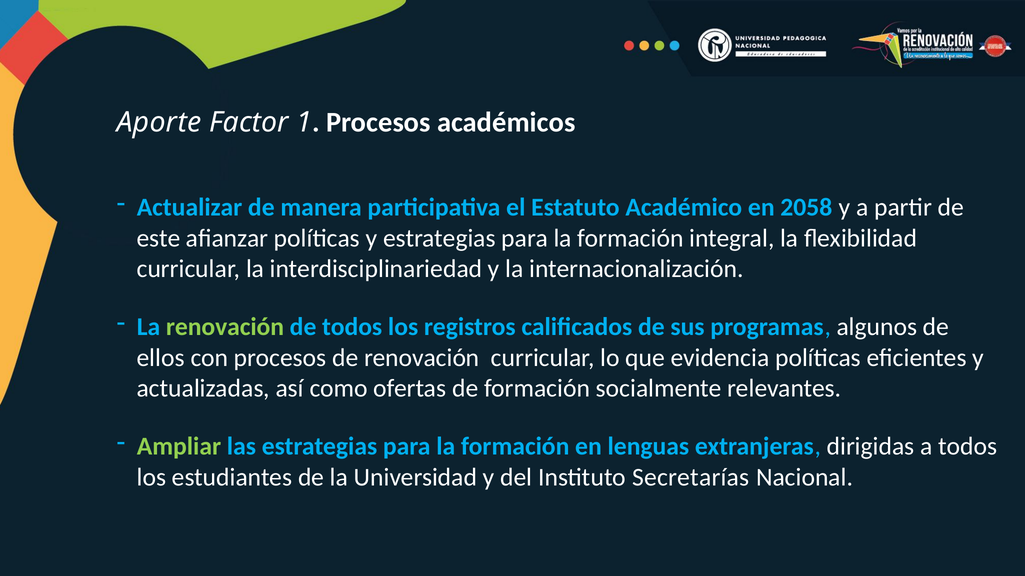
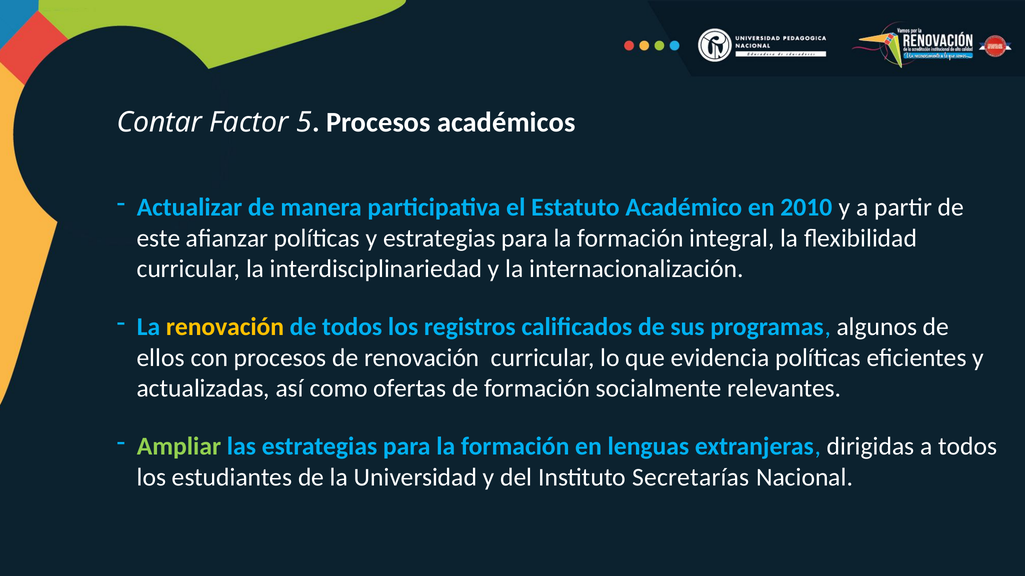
Aporte: Aporte -> Contar (159, 123)
1: 1 -> 5 (304, 123)
2058: 2058 -> 2010 (806, 208)
renovación colour: light green -> yellow (225, 327)
